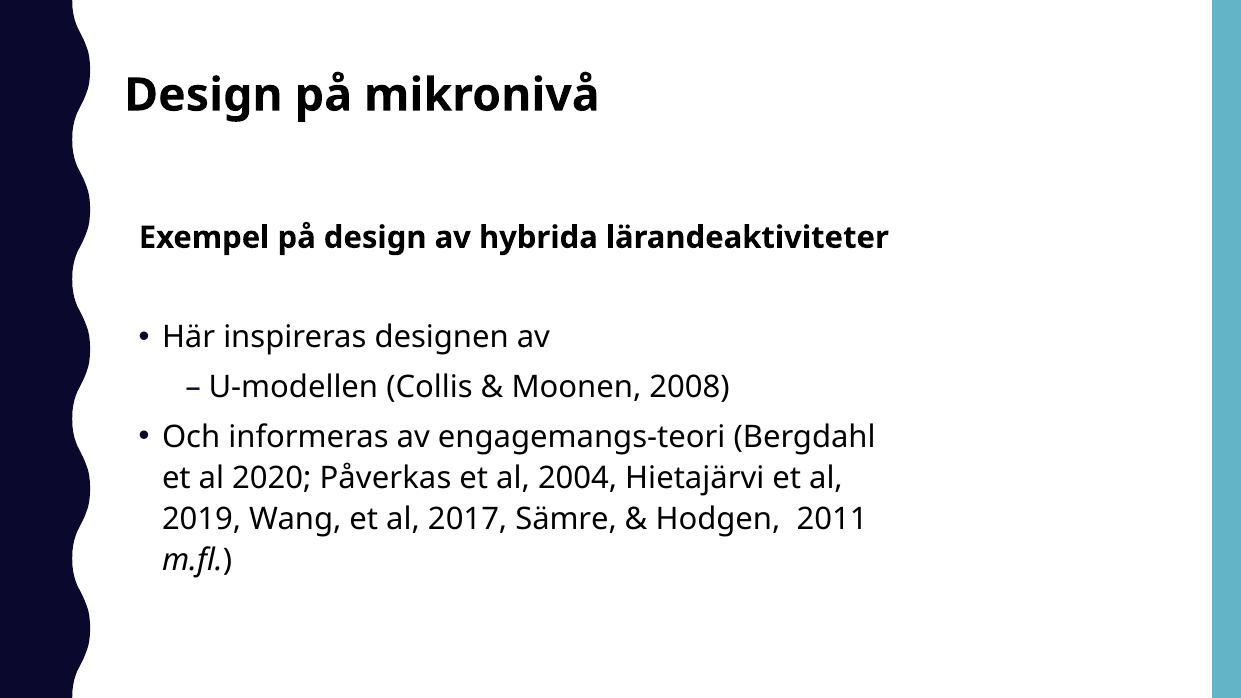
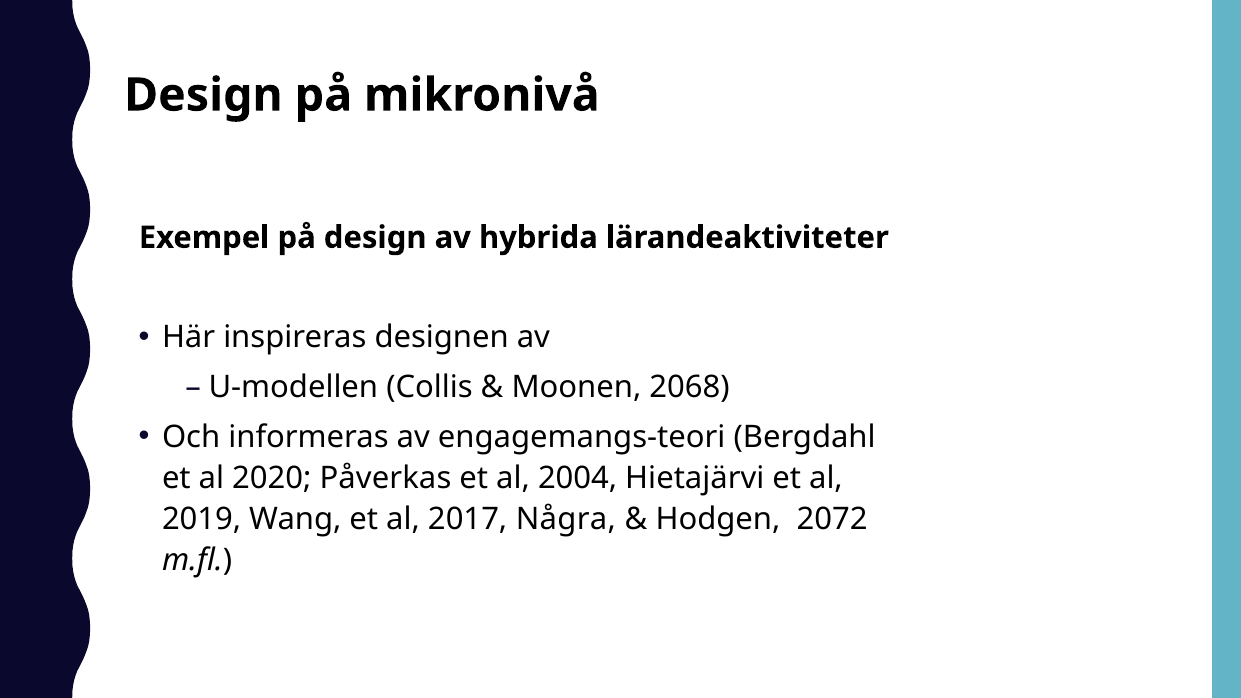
2008: 2008 -> 2068 (690, 388)
Sämre: Sämre -> Några (566, 519)
2011: 2011 -> 2072 (832, 519)
